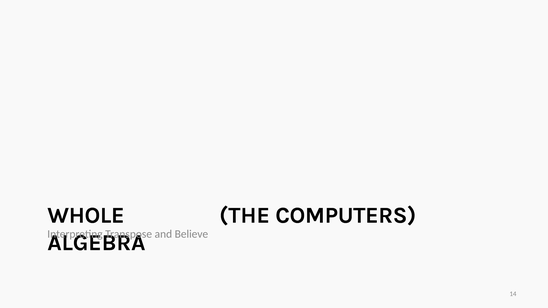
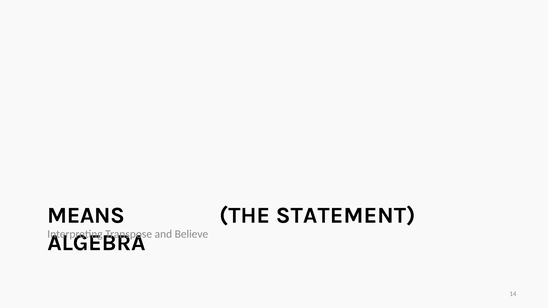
COMPUTERS: COMPUTERS -> STATEMENT (346, 215)
WHOLE: WHOLE -> MEANS (86, 215)
